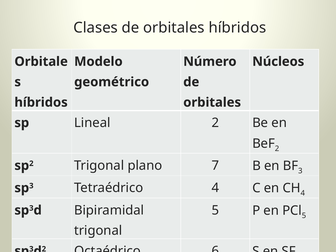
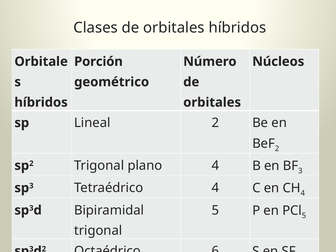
Modelo: Modelo -> Porción (98, 62)
plano 7: 7 -> 4 (215, 166)
